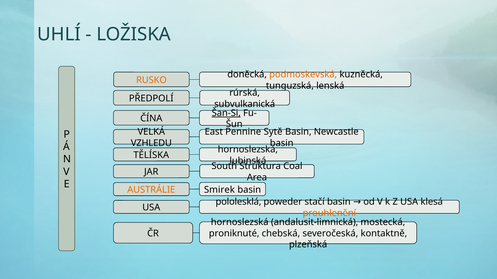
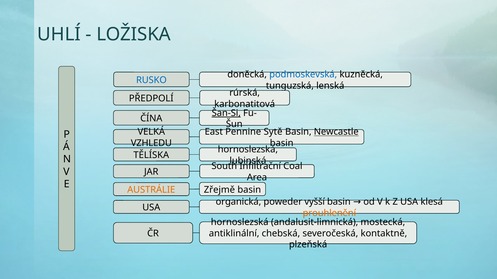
podmoskevská colour: orange -> blue (303, 75)
RUSKO colour: orange -> blue (151, 80)
subvulkanická: subvulkanická -> karbonatitová (245, 104)
Newcastle underline: none -> present (336, 132)
Struktura: Struktura -> Infiltrační (260, 167)
Smirek: Smirek -> Zřejmě (219, 190)
pololesklá: pololesklá -> organická (238, 202)
stačí: stačí -> vyšší (315, 202)
proniknuté: proniknuté -> antiklinální (234, 234)
